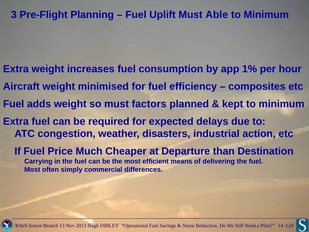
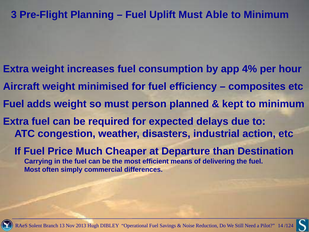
1%: 1% -> 4% (250, 69)
factors: factors -> person (149, 104)
